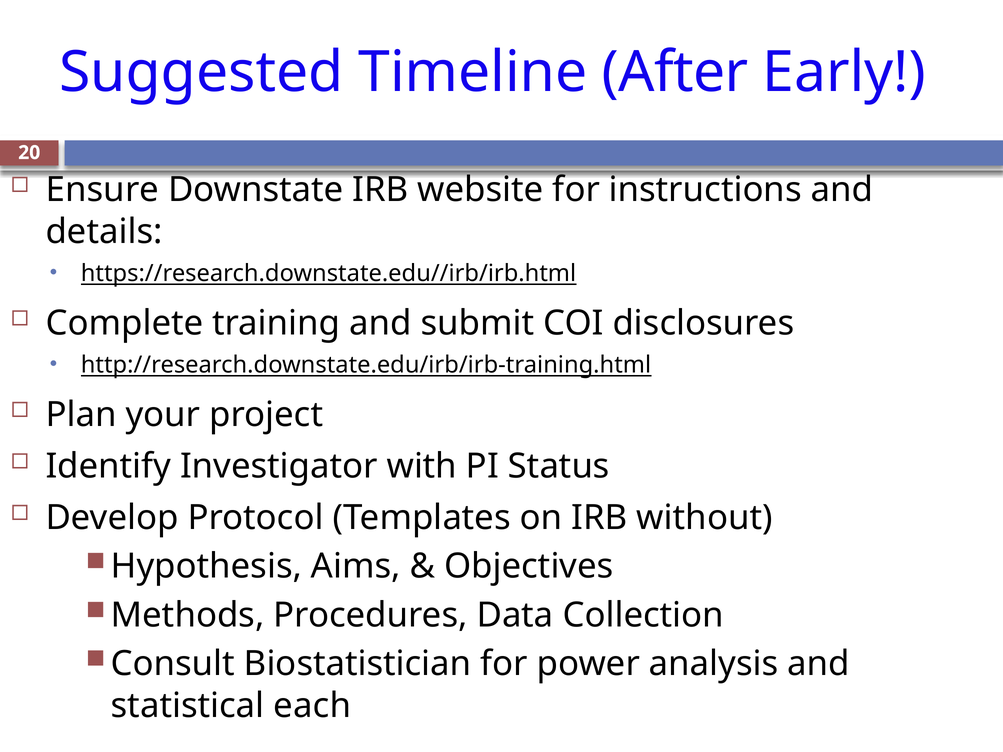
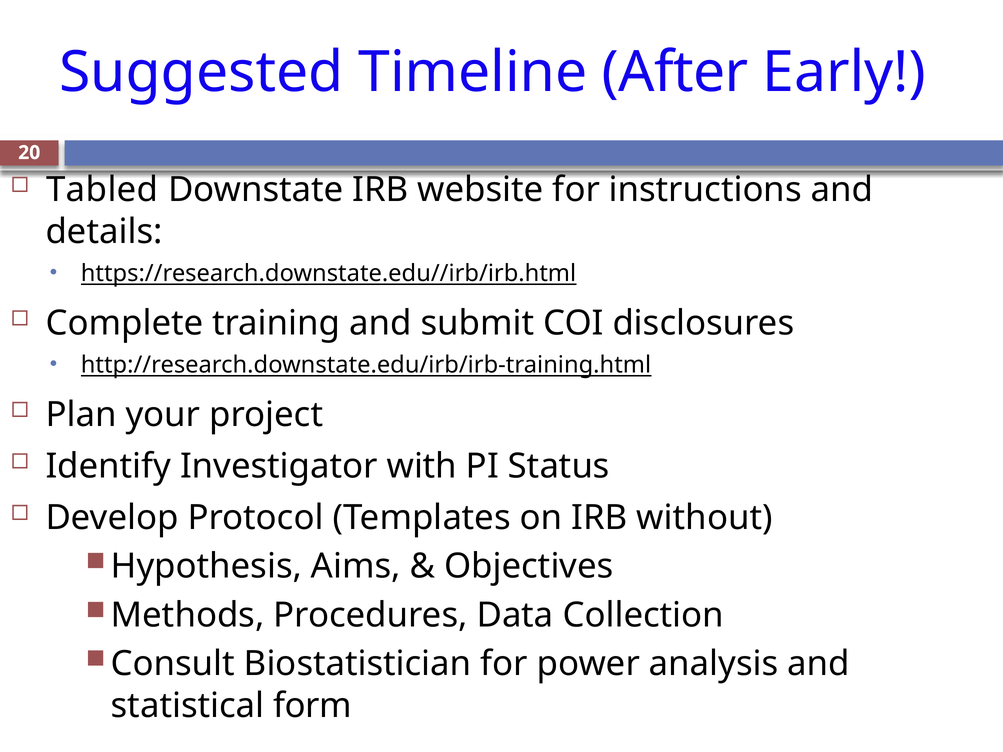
Ensure: Ensure -> Tabled (102, 190)
each: each -> form (313, 706)
